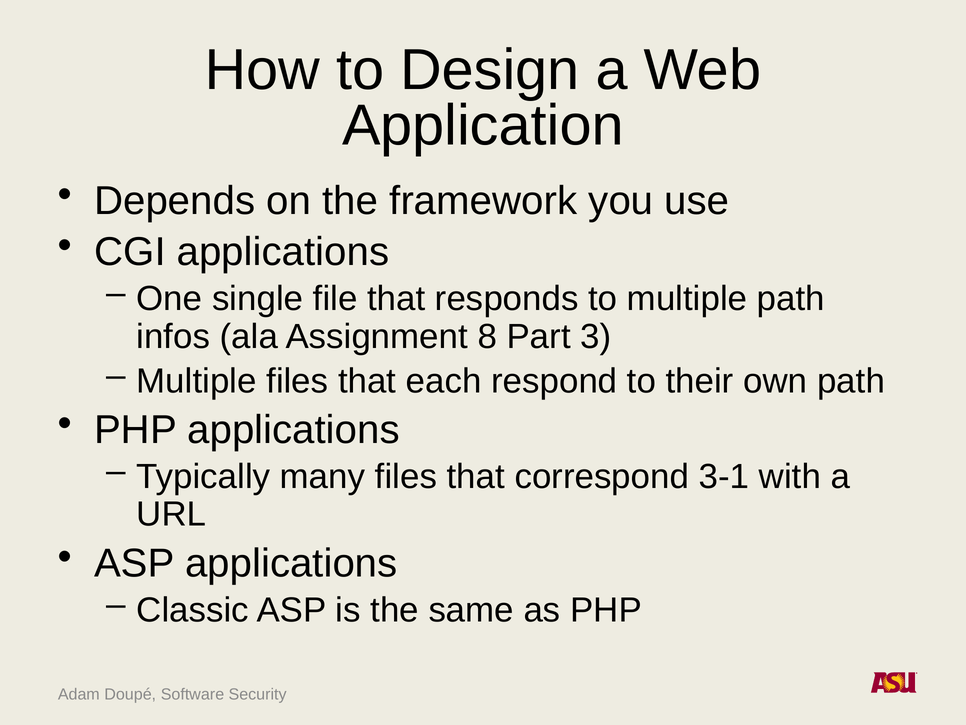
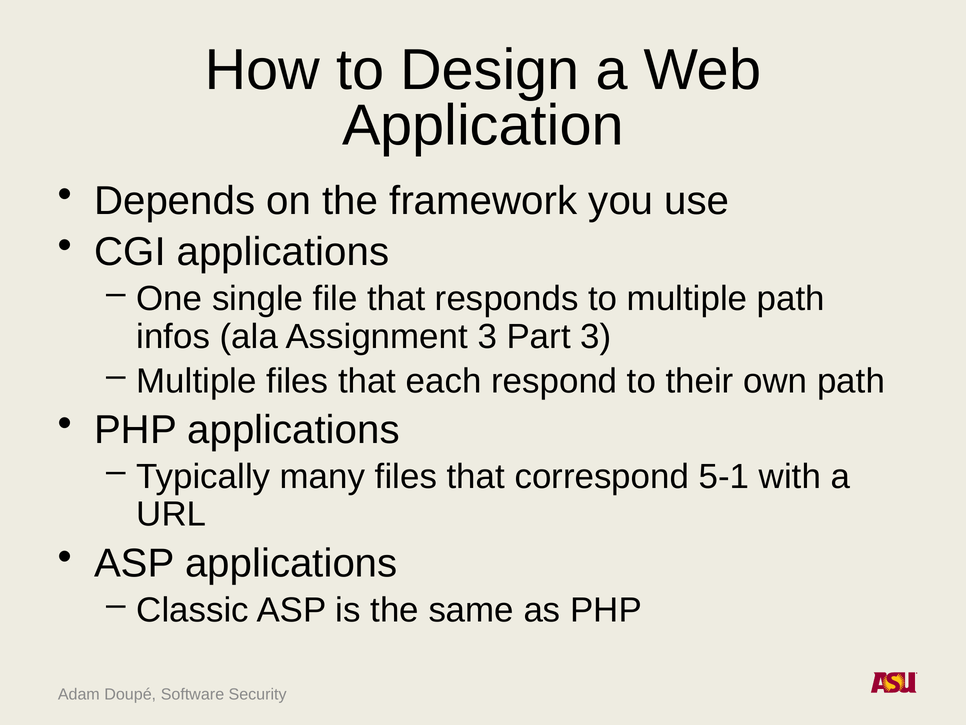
Assignment 8: 8 -> 3 (487, 336)
3-1: 3-1 -> 5-1 (724, 476)
